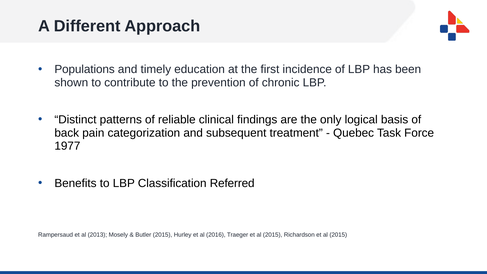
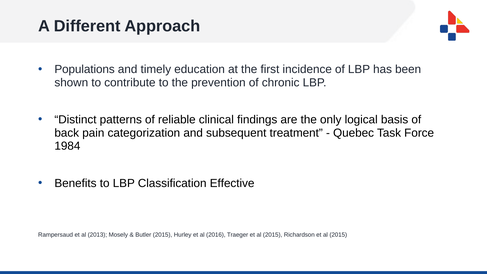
1977: 1977 -> 1984 (67, 146)
Referred: Referred -> Effective (232, 183)
